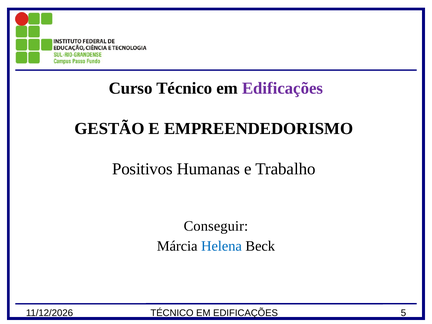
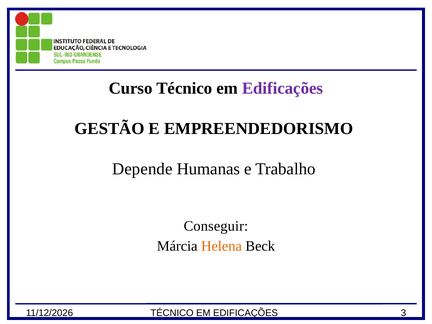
Positivos: Positivos -> Depende (142, 169)
Helena colour: blue -> orange (222, 246)
5: 5 -> 3 (403, 313)
